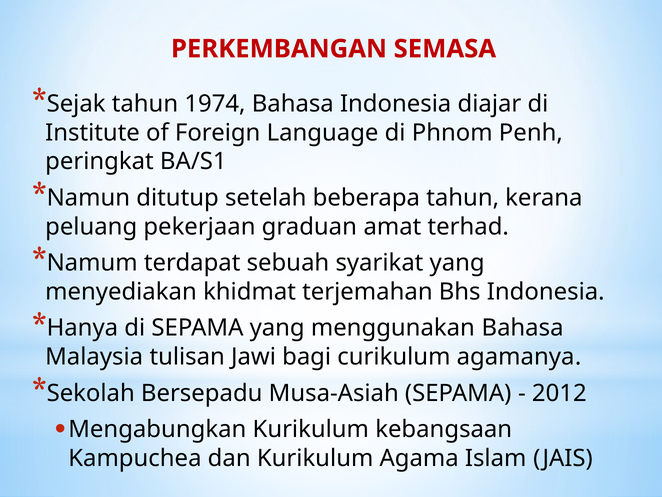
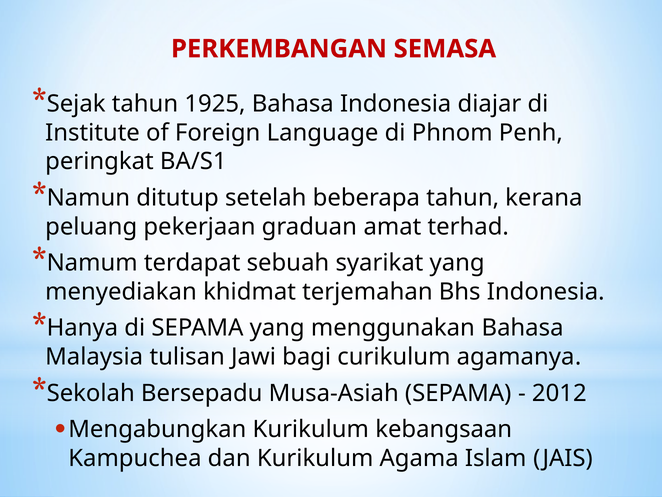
1974: 1974 -> 1925 (215, 104)
